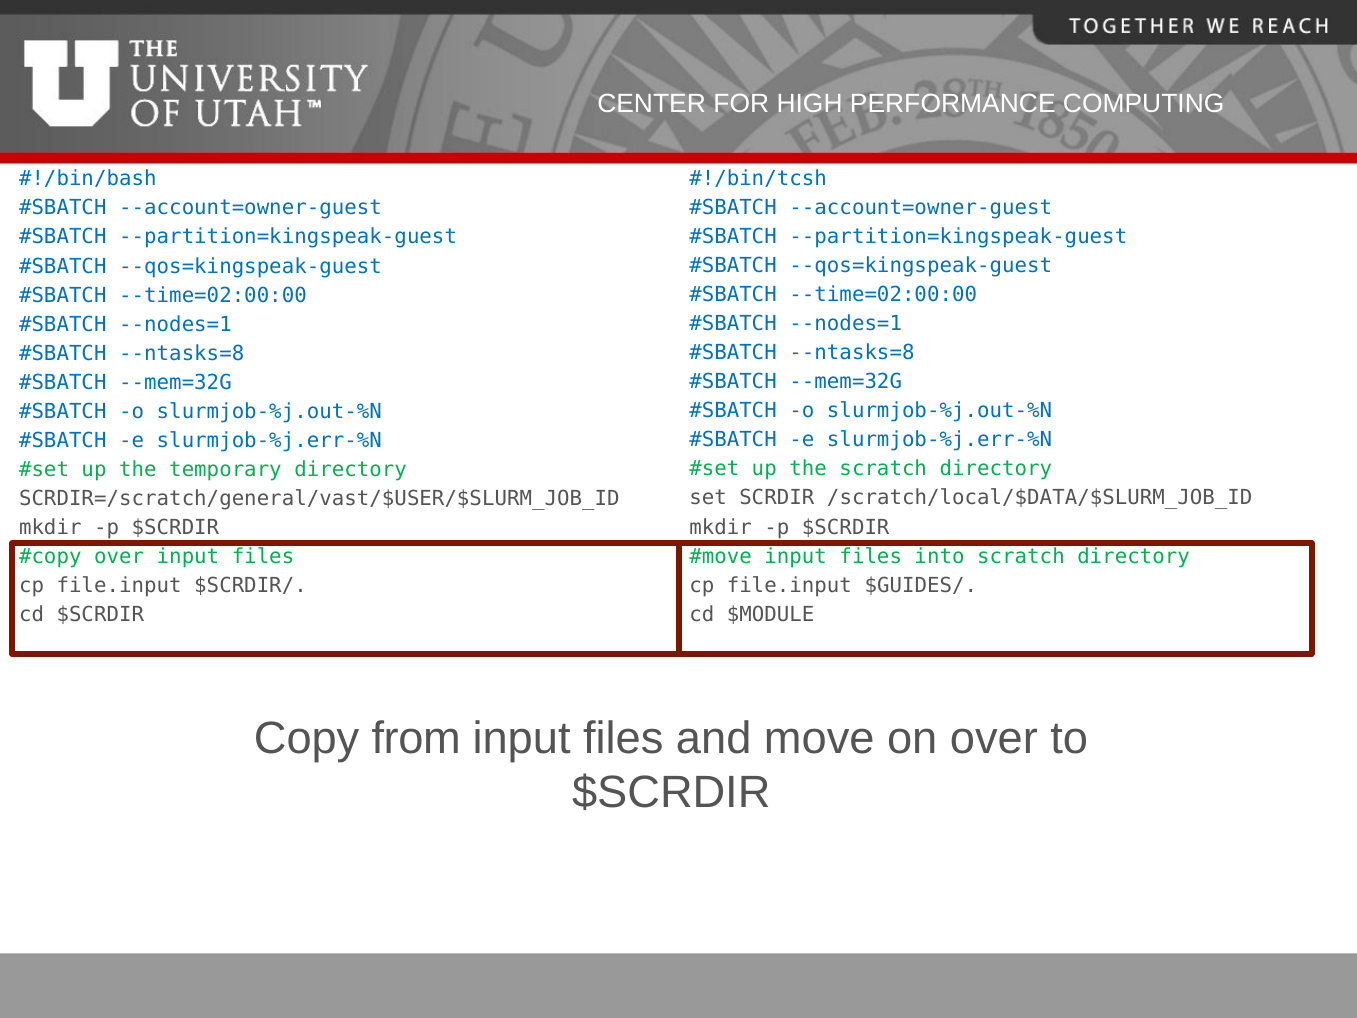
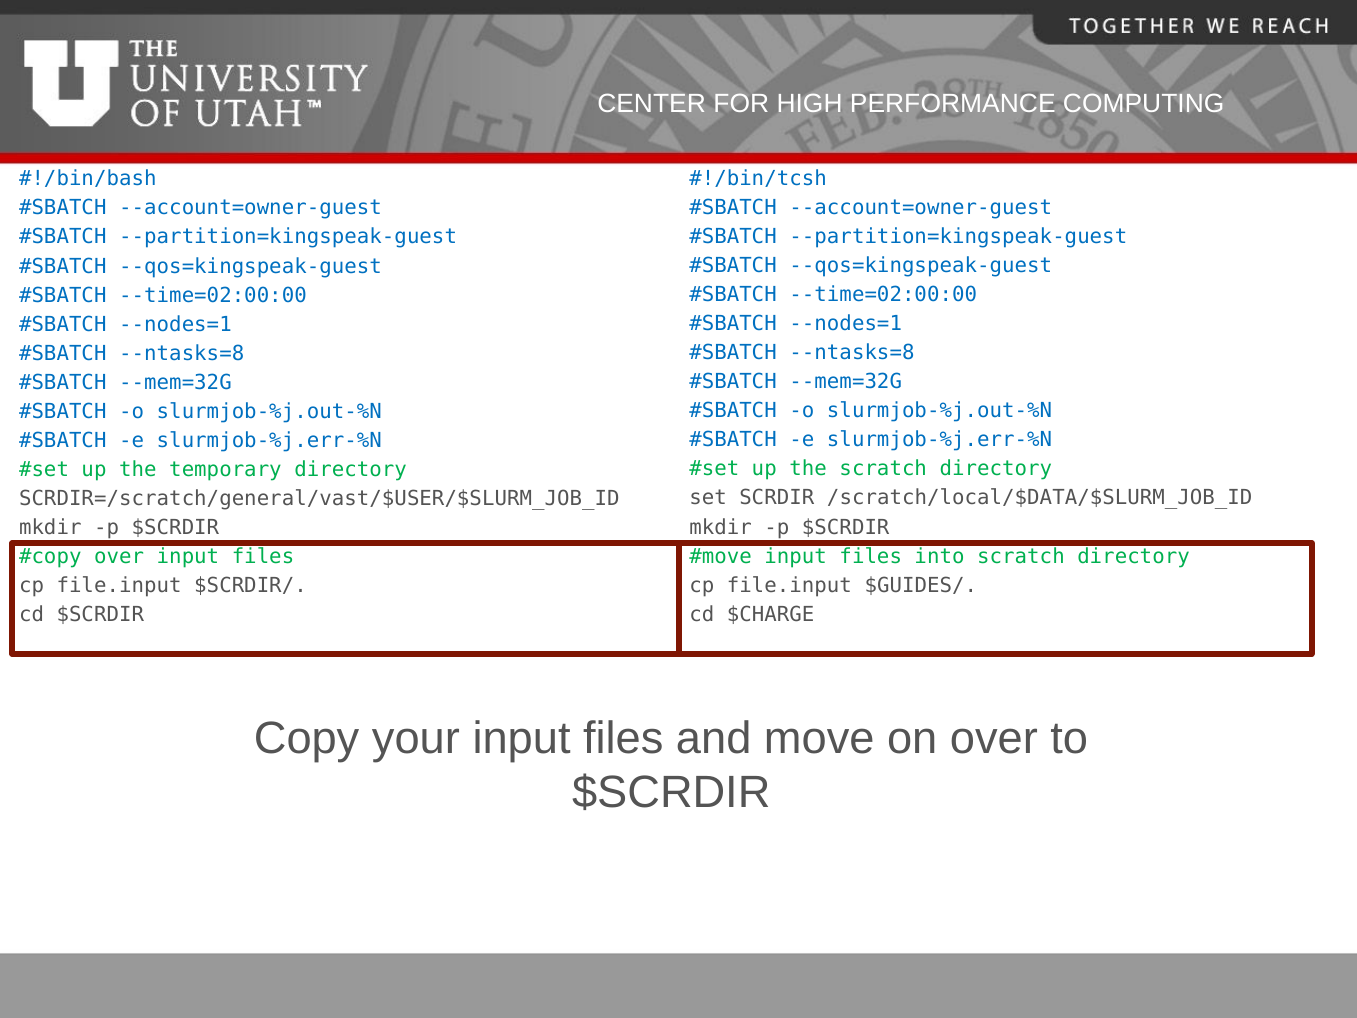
$MODULE: $MODULE -> $CHARGE (771, 614)
from: from -> your (416, 738)
